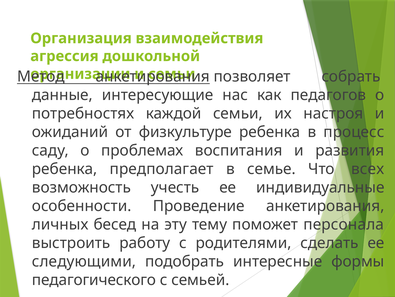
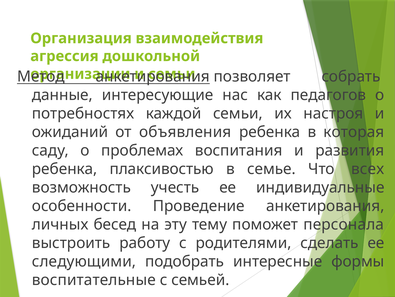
физкультуре: физкультуре -> объявления (185, 132)
процесс: процесс -> которая (354, 132)
предполагает: предполагает -> плаксивостью (162, 169)
педагогического: педагогического -> воспитательные (94, 279)
